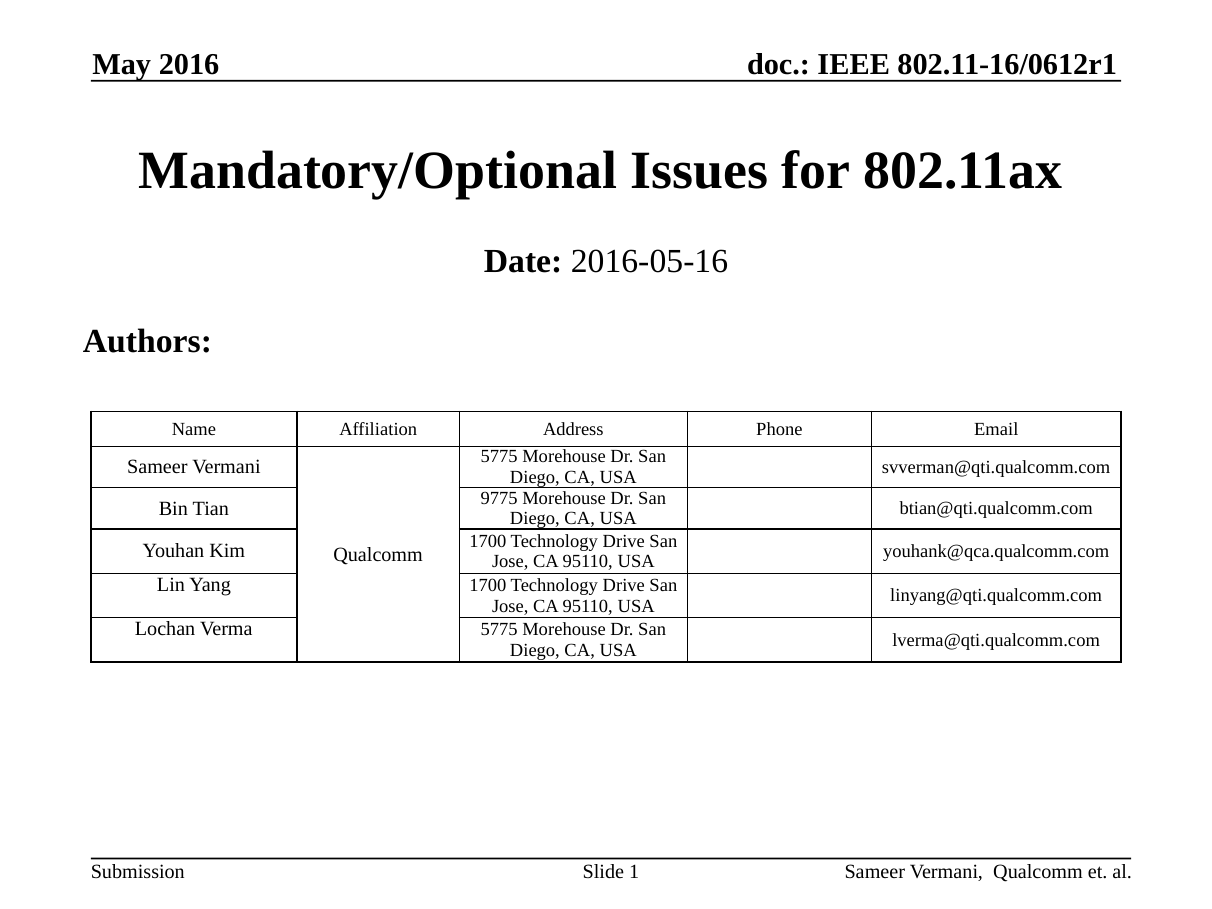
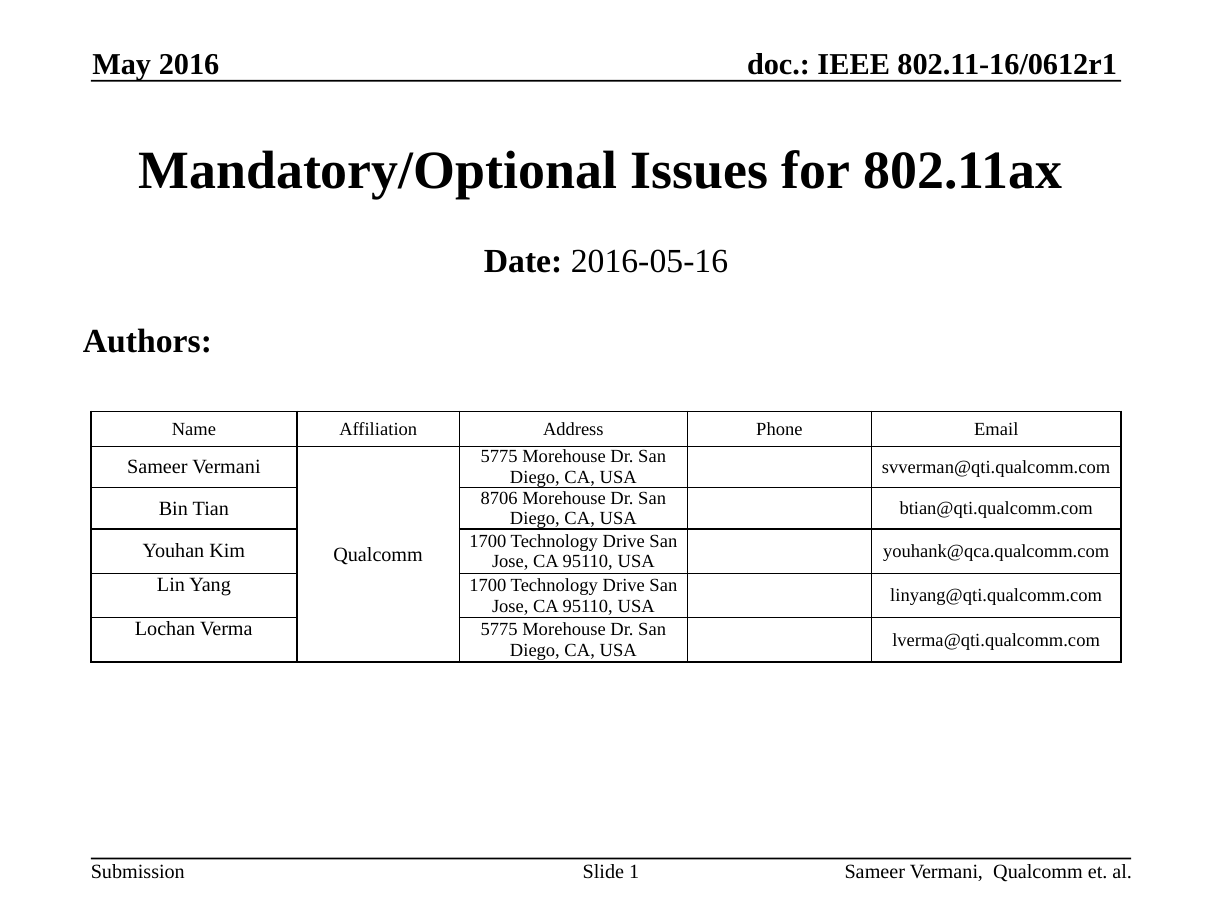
9775: 9775 -> 8706 (499, 498)
